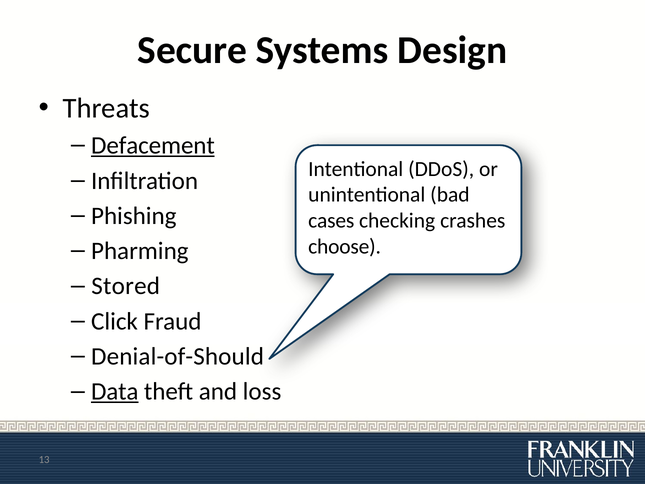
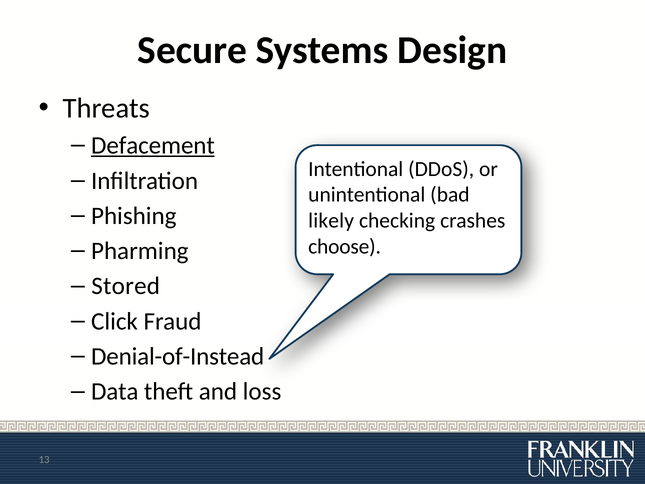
cases: cases -> likely (331, 221)
Denial-of-Should: Denial-of-Should -> Denial-of-Instead (178, 356)
Data underline: present -> none (115, 391)
